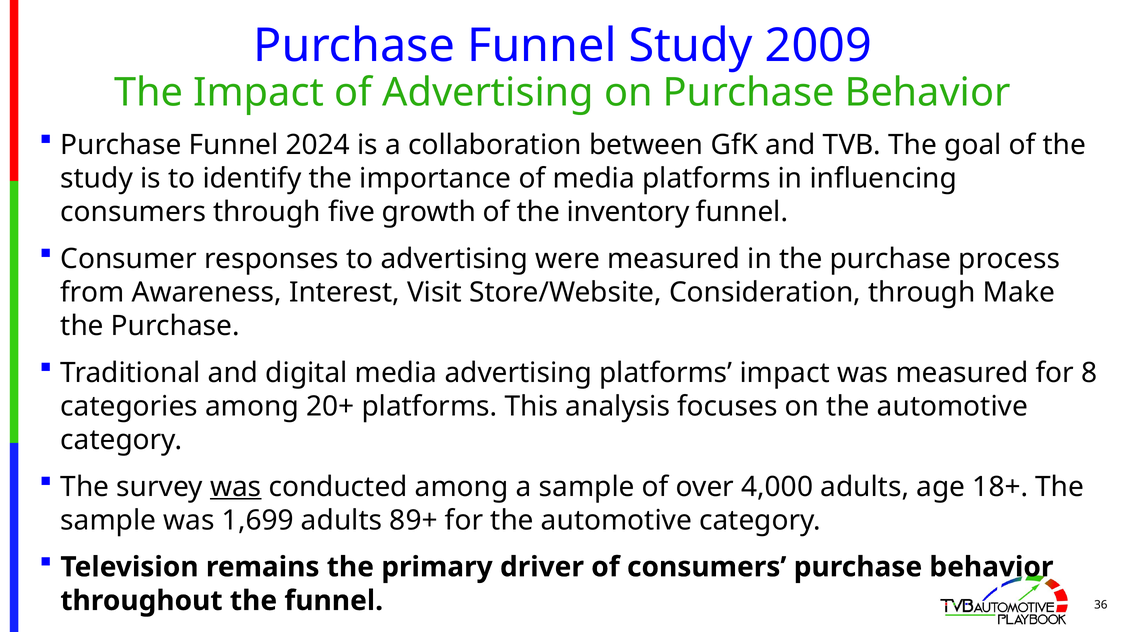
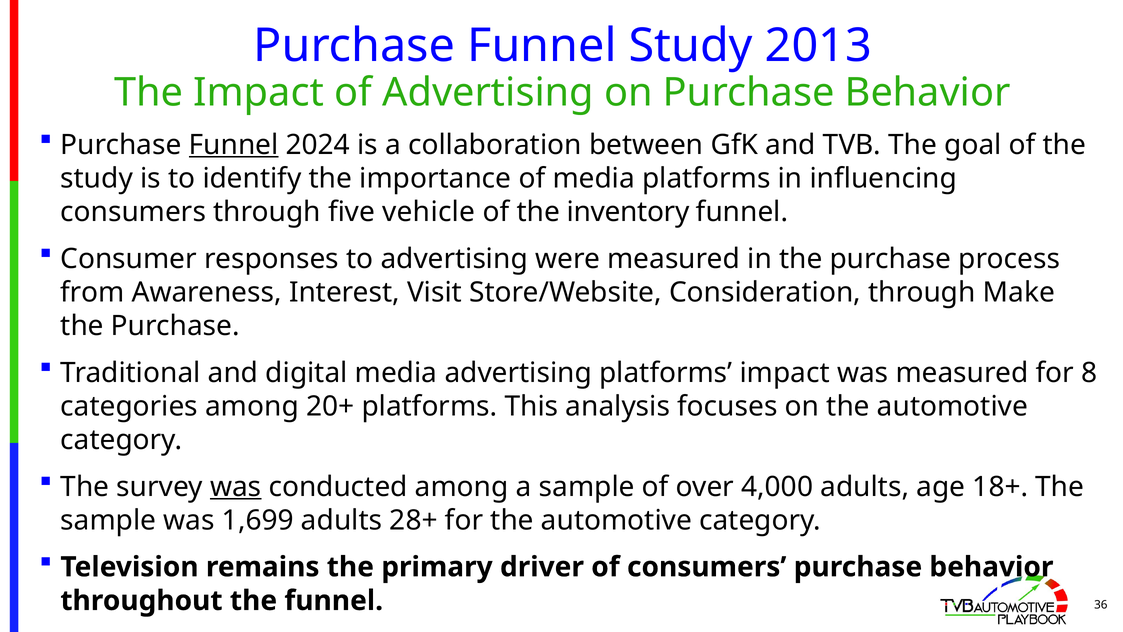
2009: 2009 -> 2013 (818, 46)
Funnel underline: none -> present (234, 145)
growth: growth -> vehicle (429, 212)
89+: 89+ -> 28+ (414, 520)
